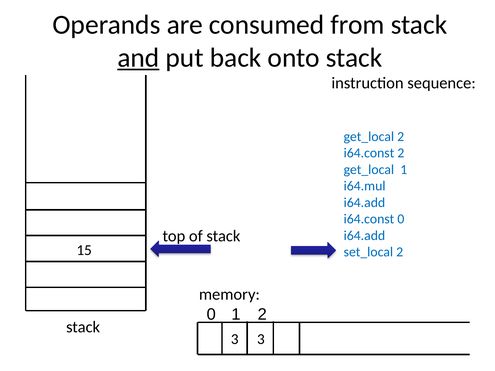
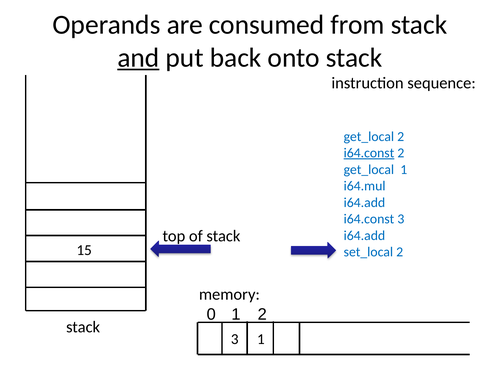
i64.const underline: none -> present (369, 153)
i64.const 0: 0 -> 3 (401, 219)
3 3: 3 -> 1 (261, 340)
